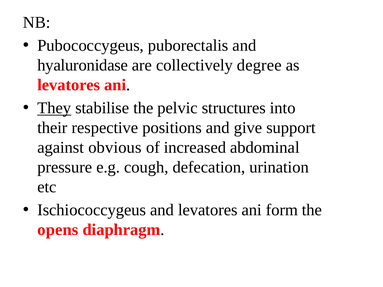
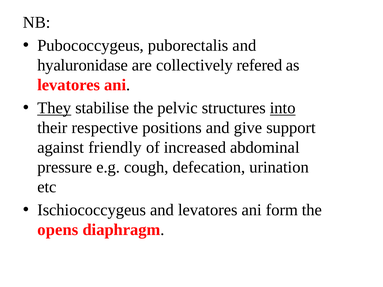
degree: degree -> refered (259, 65)
into underline: none -> present (283, 108)
obvious: obvious -> friendly (115, 148)
